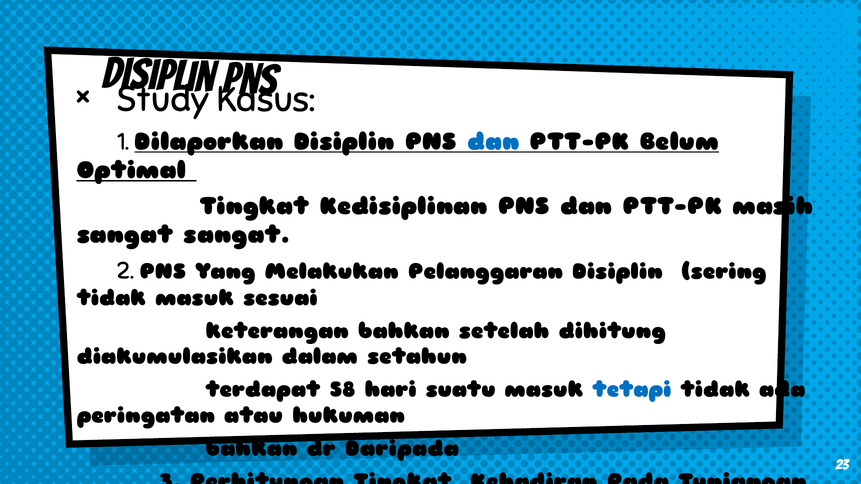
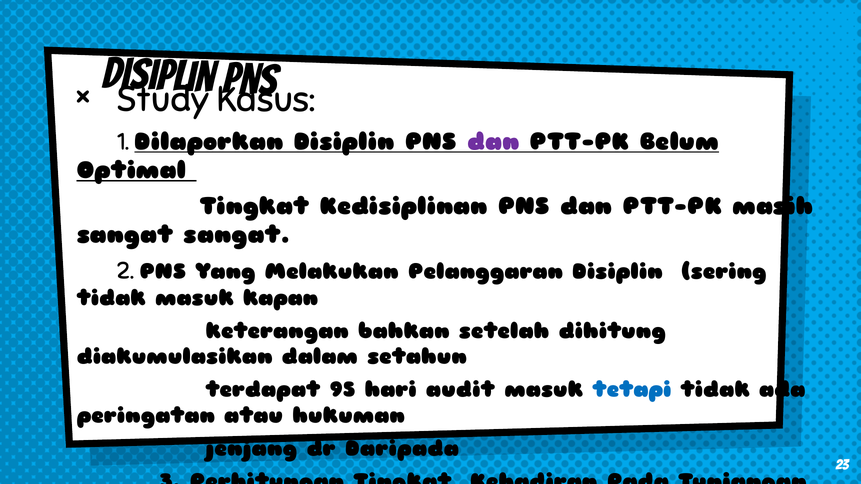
dan colour: blue -> purple (493, 142)
masuk sesuai: sesuai -> kapan (280, 298)
58: 58 -> 95 (342, 390)
suatu: suatu -> audit (460, 390)
bahkan: bahkan -> jenjang (251, 449)
